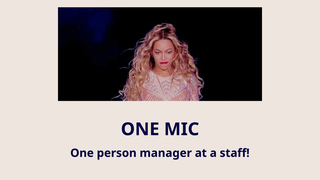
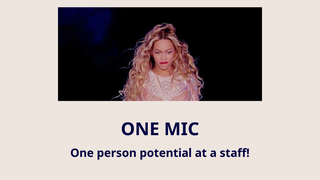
manager: manager -> potential (166, 153)
